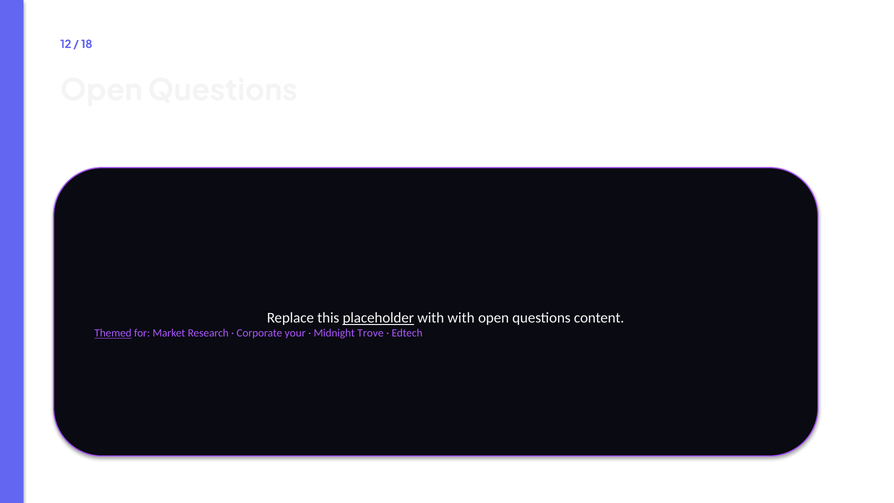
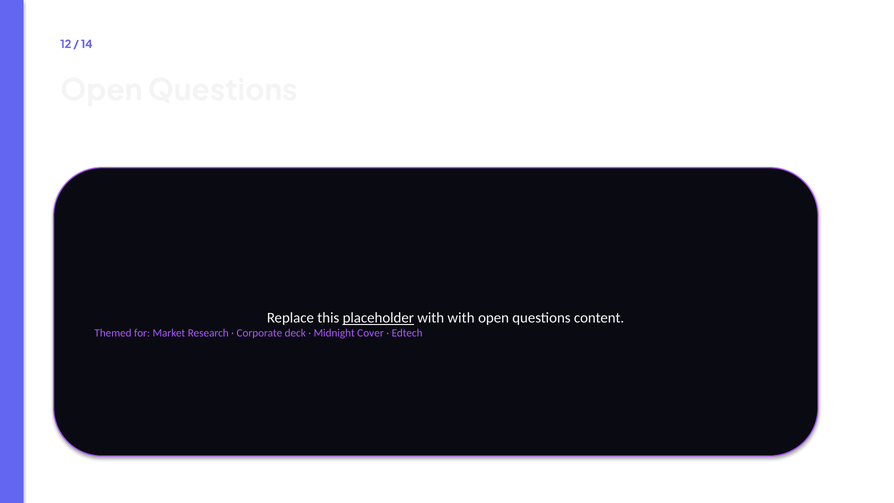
18: 18 -> 14 (87, 44)
Themed underline: present -> none (113, 333)
your: your -> deck (295, 333)
Trove: Trove -> Cover (371, 333)
